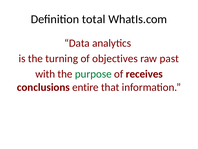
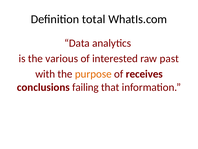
turning: turning -> various (62, 58)
objectives: objectives -> interested (115, 58)
purpose colour: green -> orange (93, 74)
entire: entire -> failing (85, 87)
